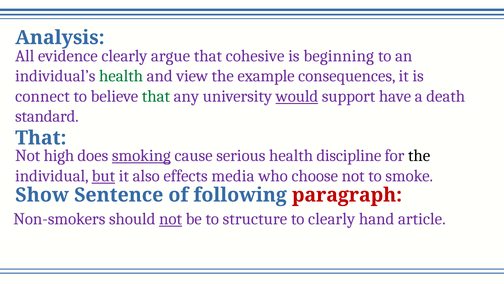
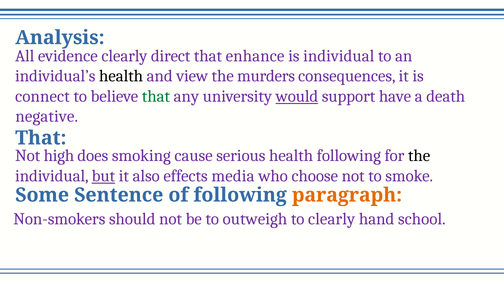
argue: argue -> direct (171, 56)
cohesive: cohesive -> enhance (255, 56)
is beginning: beginning -> individual (339, 56)
health colour: green -> black (121, 76)
example: example -> murders (266, 76)
standard: standard -> negative (47, 116)
smoking underline: present -> none (141, 155)
health discipline: discipline -> following (349, 155)
Show: Show -> Some (42, 195)
paragraph colour: red -> orange (347, 195)
not underline: present -> none (171, 219)
structure: structure -> outweigh (255, 219)
article: article -> school (422, 219)
